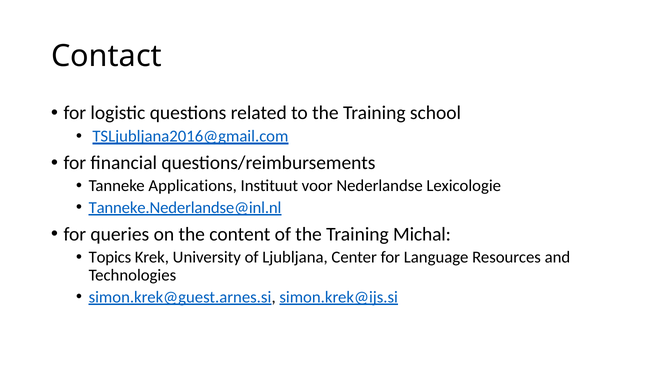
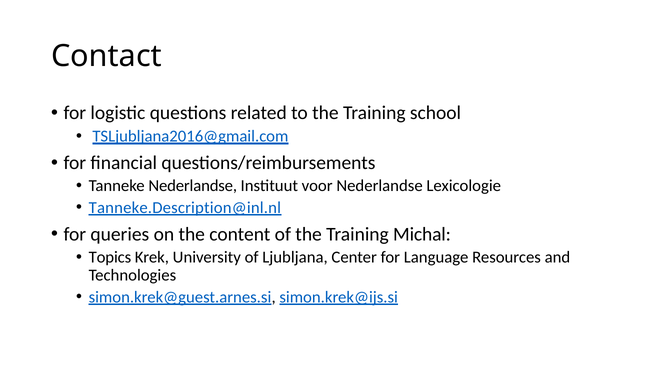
Tanneke Applications: Applications -> Nederlandse (193, 186)
Tanneke.Nederlandse@inl.nl: Tanneke.Nederlandse@inl.nl -> Tanneke.Description@inl.nl (185, 208)
